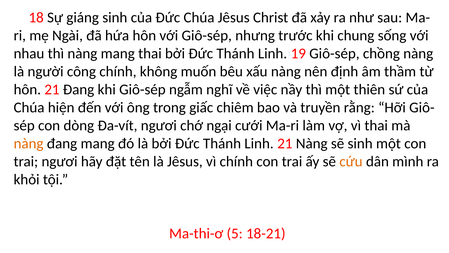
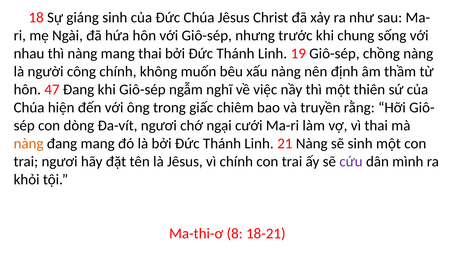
hôn 21: 21 -> 47 (52, 89)
cứu colour: orange -> purple (351, 161)
5: 5 -> 8 (235, 233)
